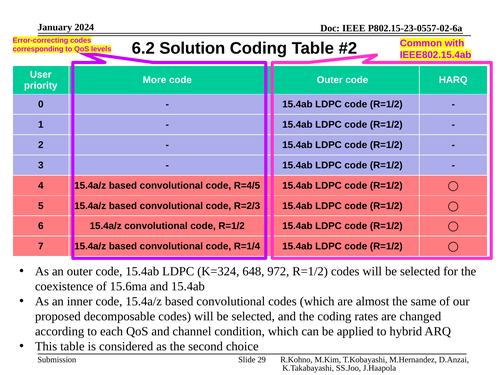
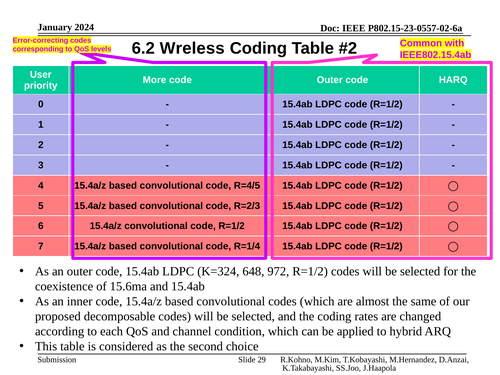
Solution: Solution -> Wreless (192, 48)
